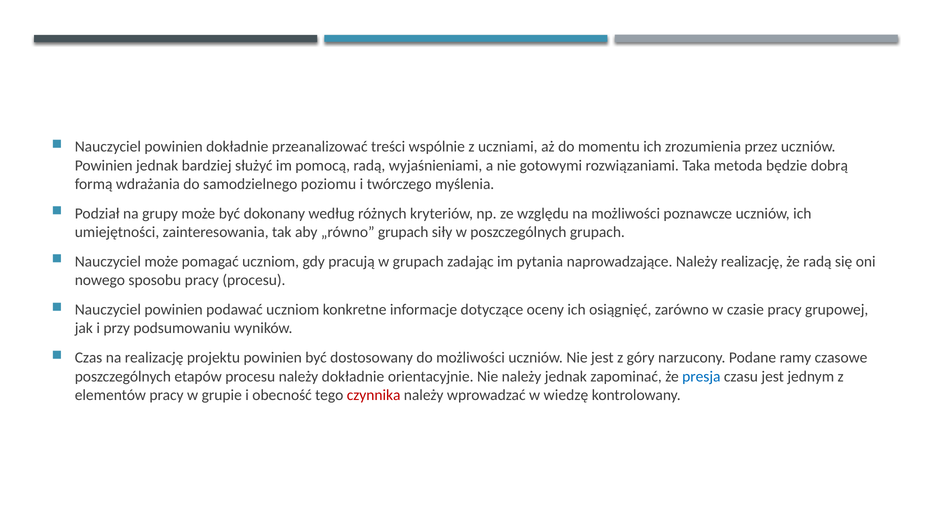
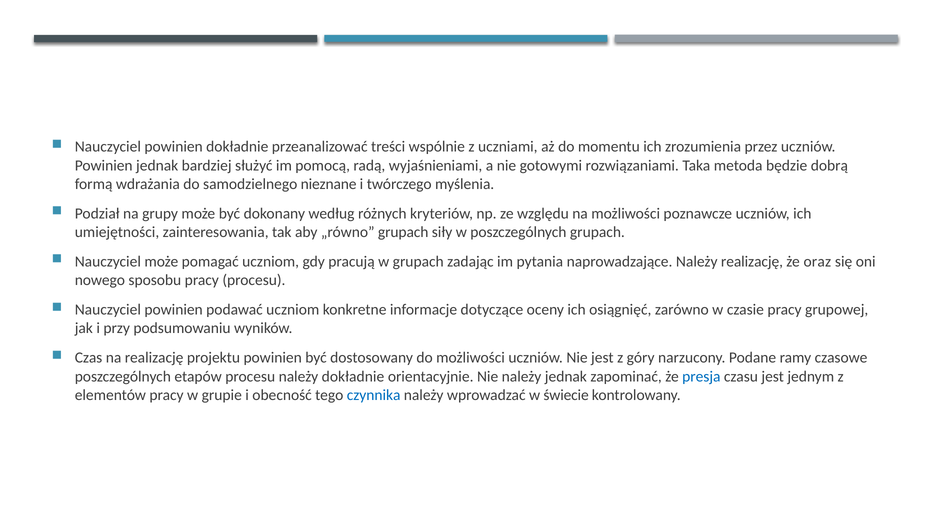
poziomu: poziomu -> nieznane (329, 184)
że radą: radą -> oraz (817, 262)
czynnika colour: red -> blue (374, 395)
wiedzę: wiedzę -> świecie (566, 395)
